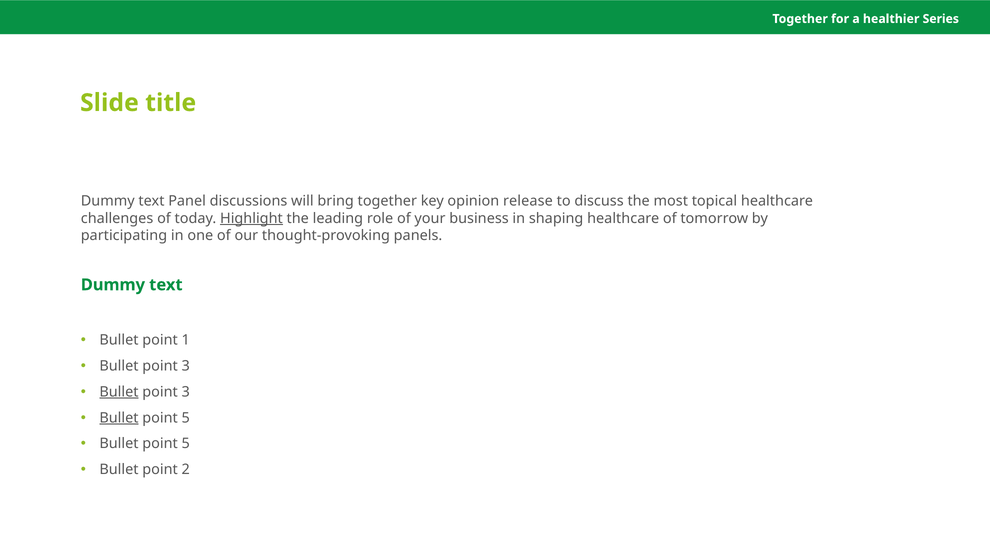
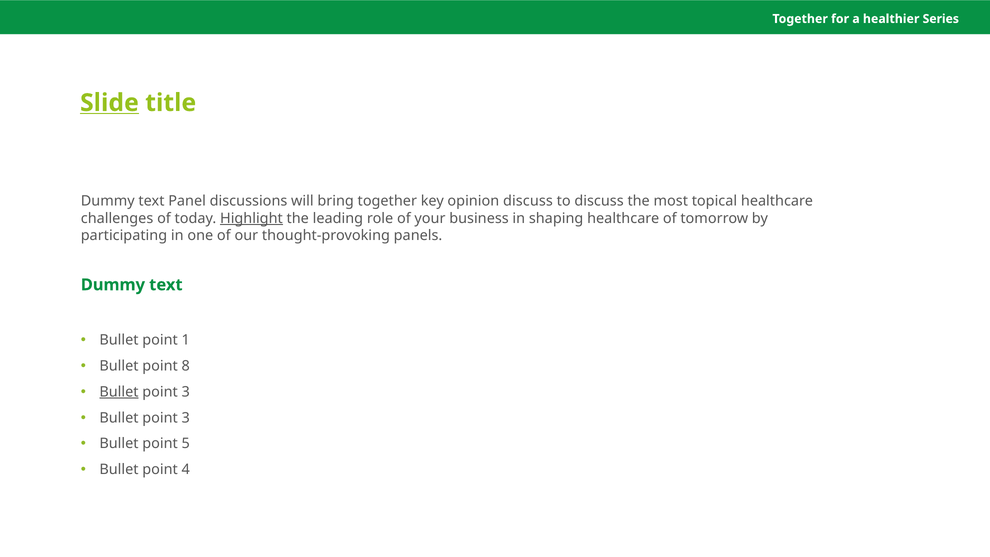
Slide underline: none -> present (109, 103)
opinion release: release -> discuss (528, 201)
3: 3 -> 8 (186, 366)
Bullet underline: present -> none (119, 418)
5: 5 -> 3 (186, 418)
2: 2 -> 4 (186, 470)
